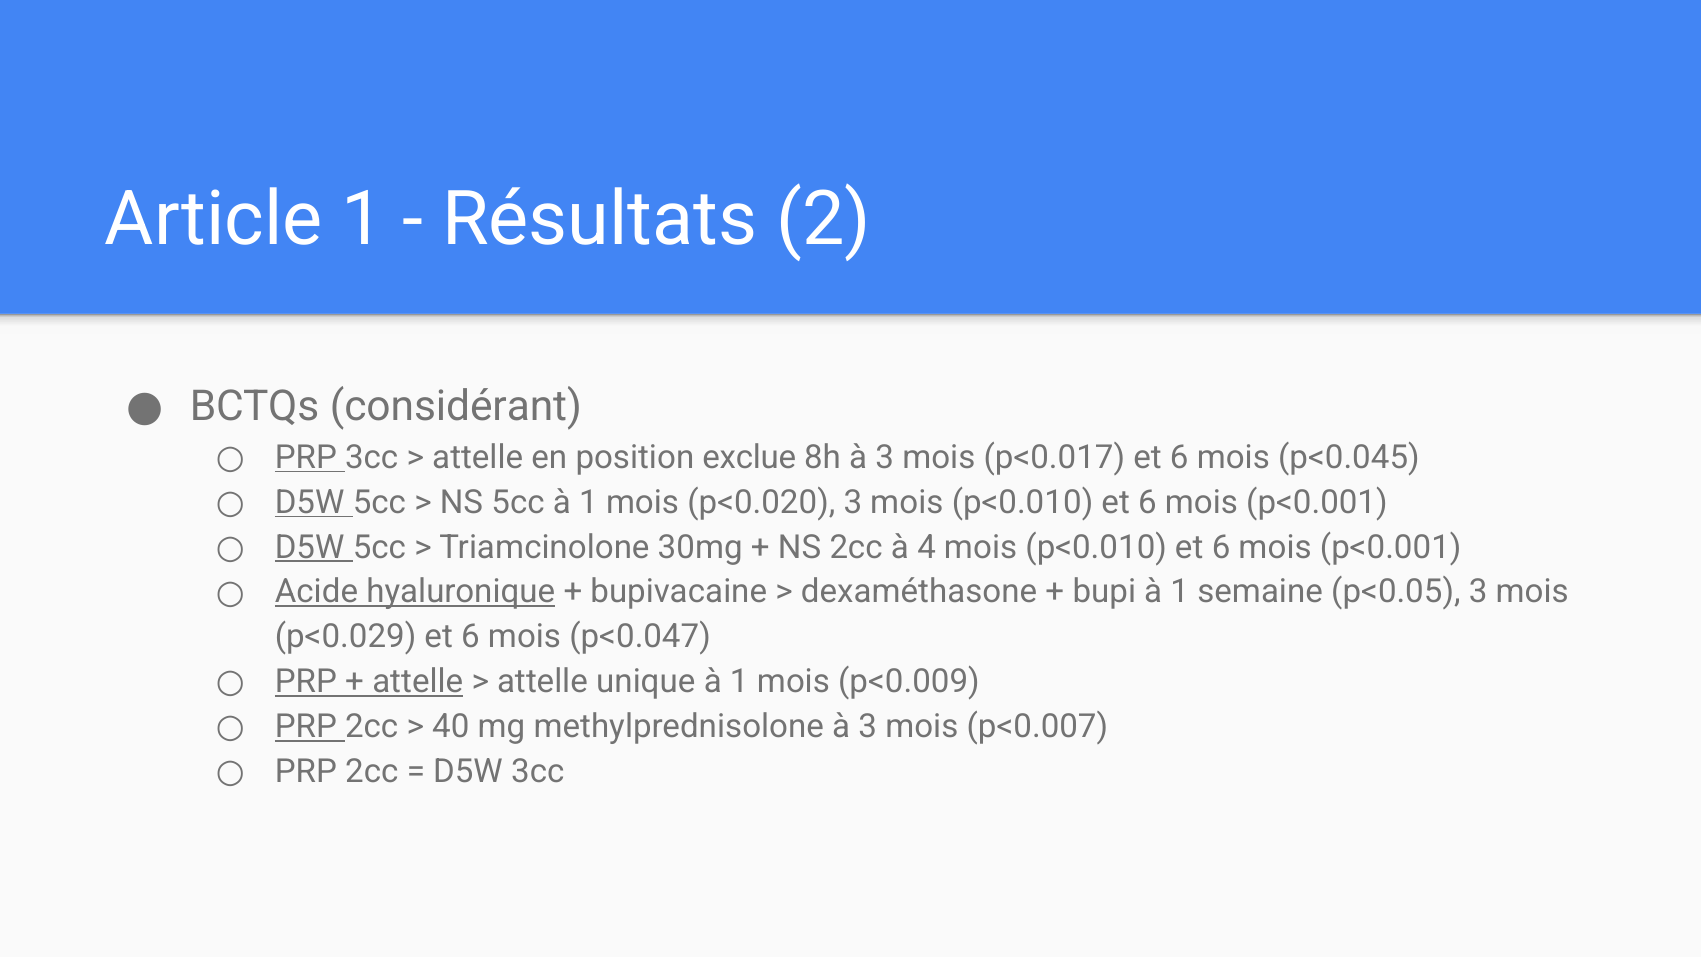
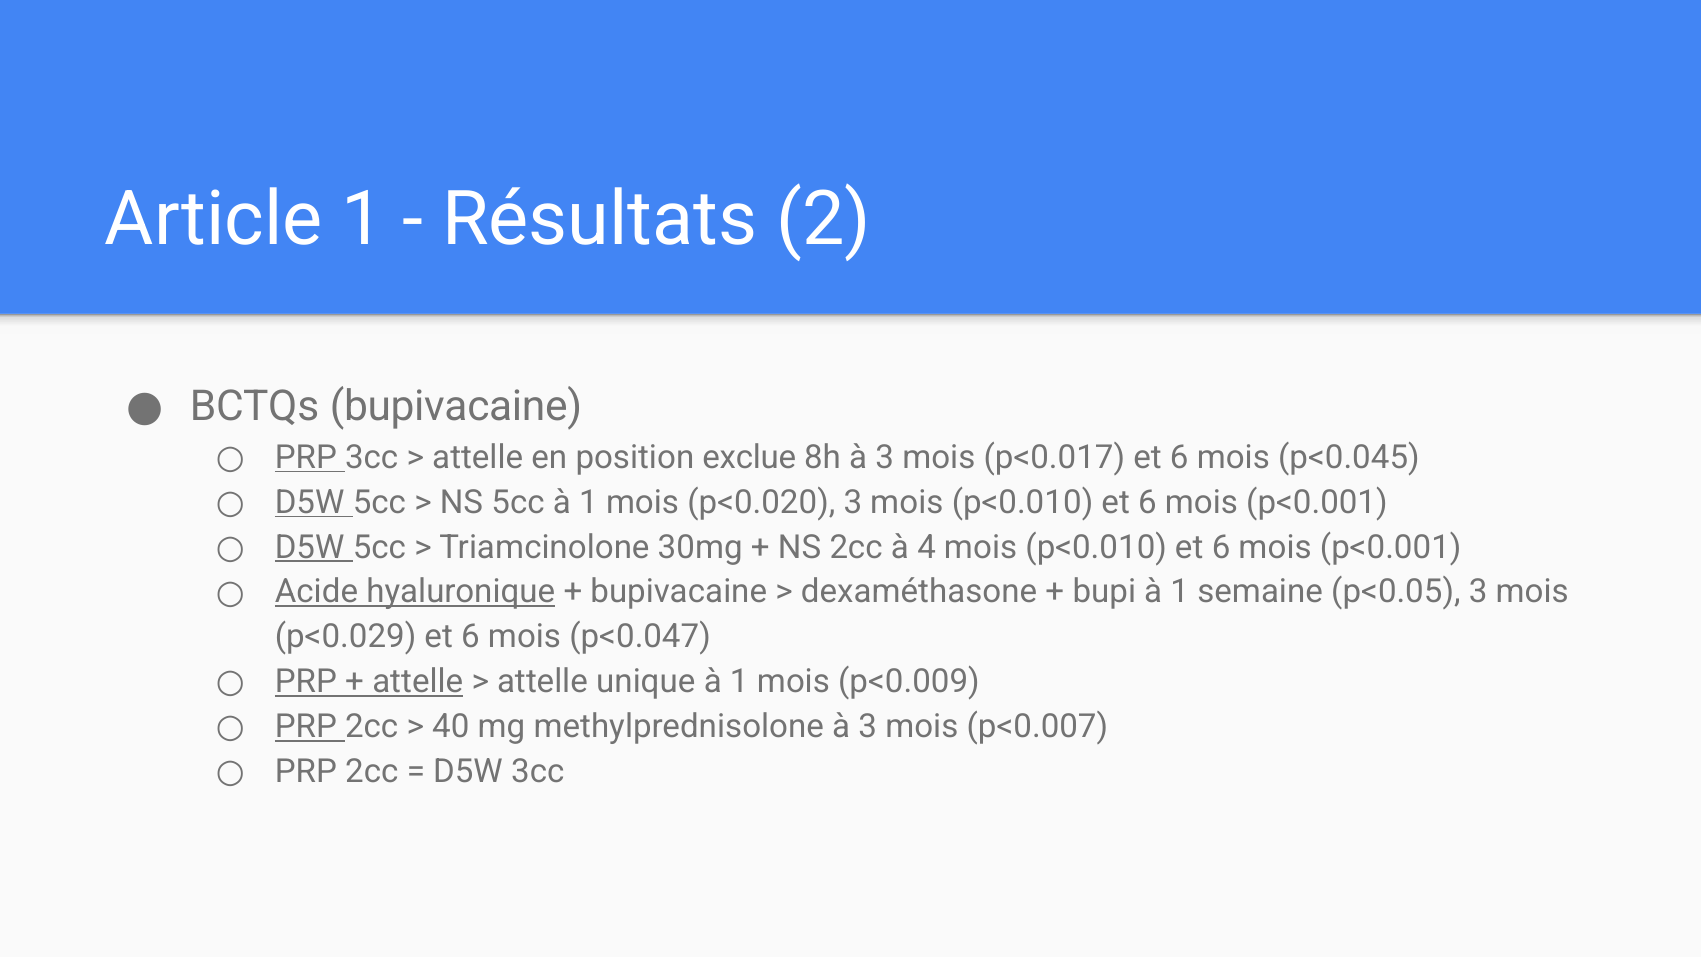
BCTQs considérant: considérant -> bupivacaine (456, 407)
